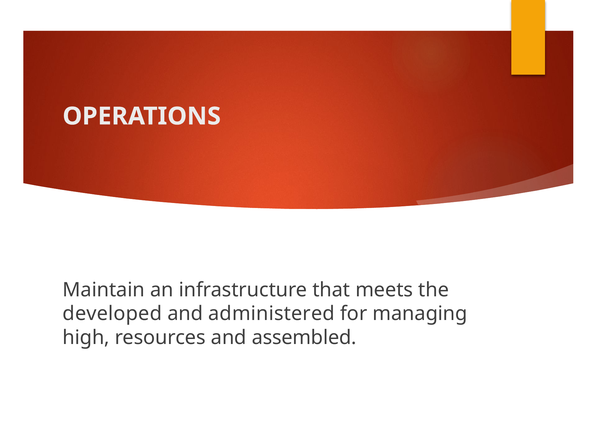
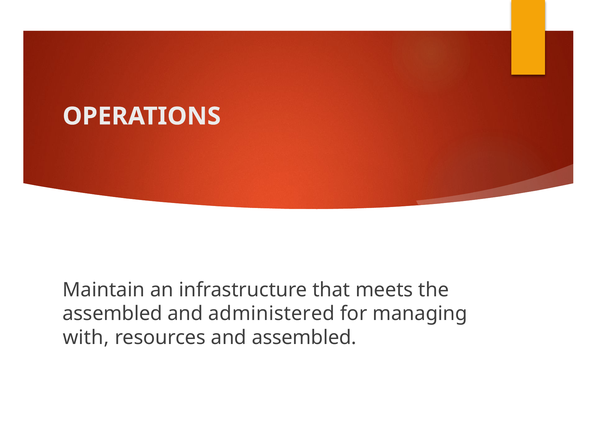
developed: developed -> assembled (112, 314)
high: high -> with (86, 337)
